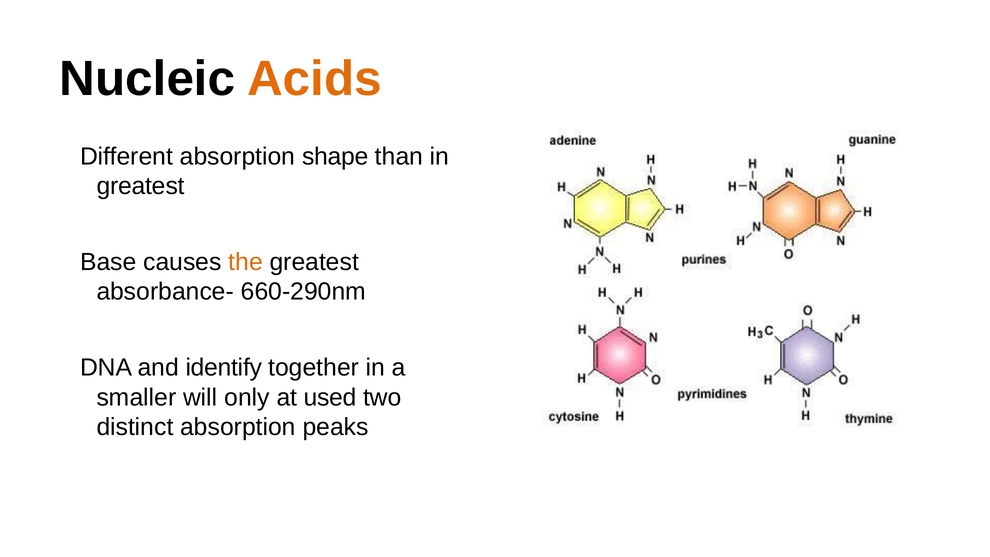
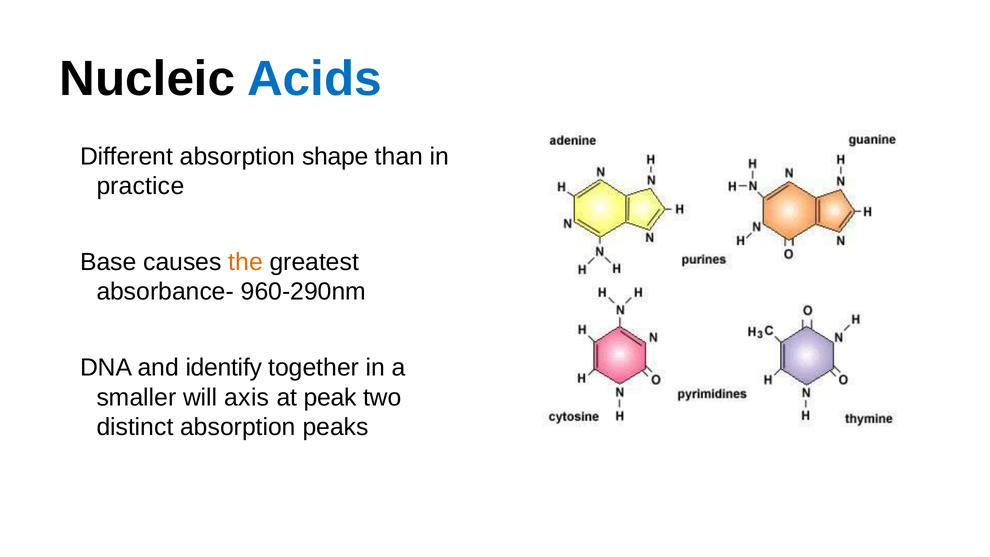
Acids colour: orange -> blue (314, 79)
greatest: greatest -> practice (140, 186)
660-290nm: 660-290nm -> 960-290nm (303, 292)
only: only -> axis (247, 397)
used: used -> peak (330, 397)
